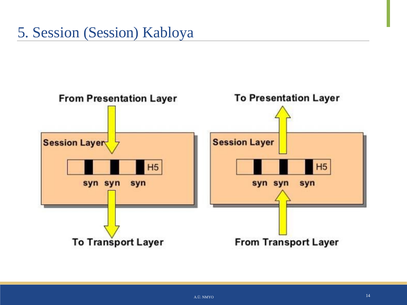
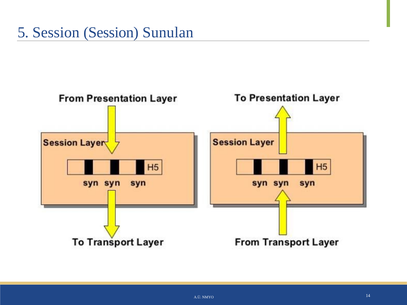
Kabloya: Kabloya -> Sunulan (168, 33)
